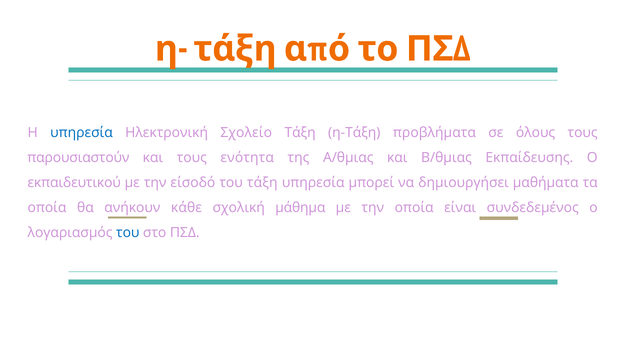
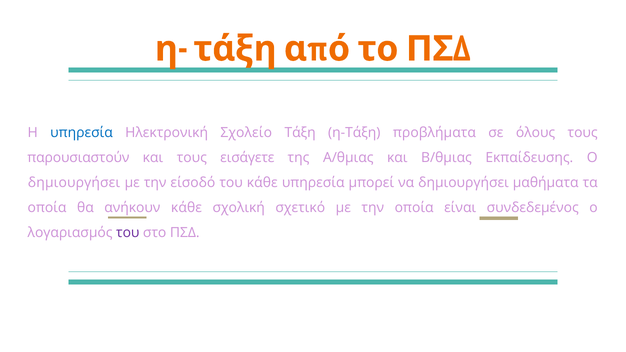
ενότητα: ενότητα -> εισάγετε (247, 158)
εκπαιδευτικού: εκπαιδευτικού -> δημιουργήσει (74, 183)
του τάξη: τάξη -> κάθε (262, 183)
μάθημα: μάθημα -> σχετικό (300, 208)
του colour: blue -> purple (128, 233)
